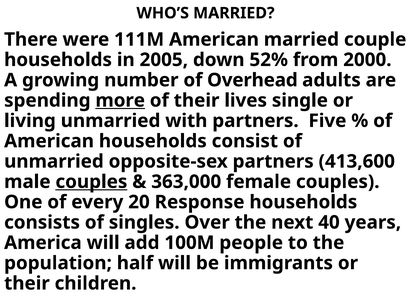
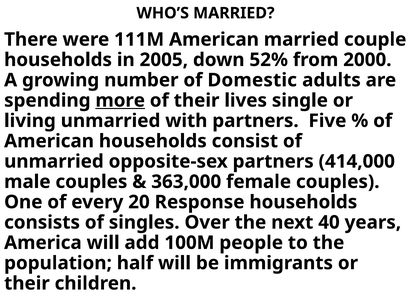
Overhead: Overhead -> Domestic (252, 80)
413,600: 413,600 -> 414,000 (357, 162)
couples underline: present -> none (91, 182)
